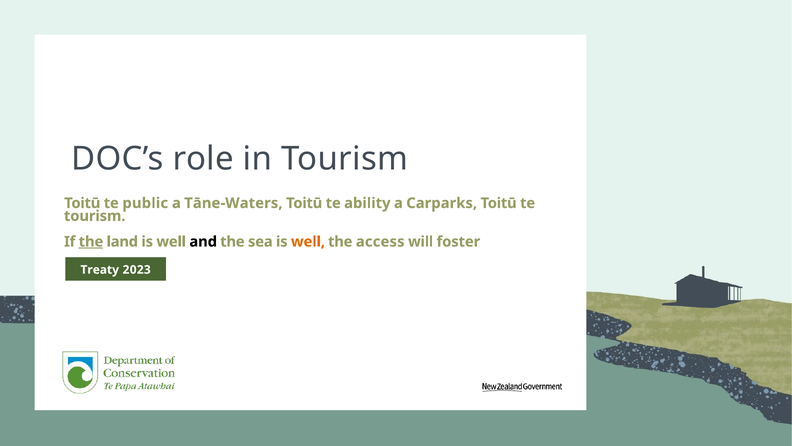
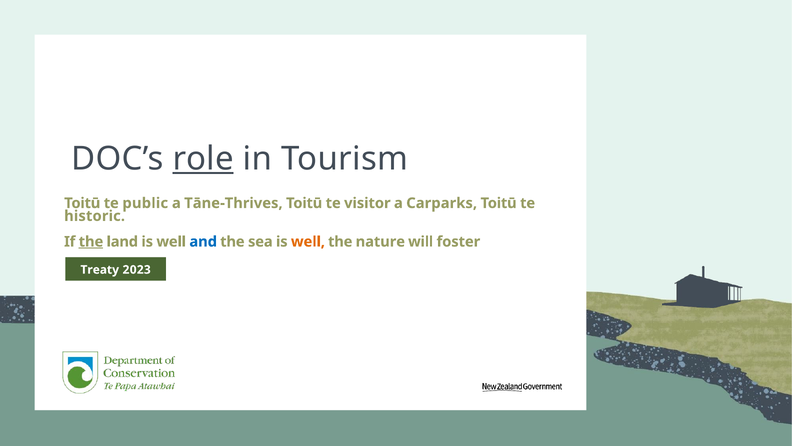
role underline: none -> present (203, 159)
Tāne-Waters: Tāne-Waters -> Tāne-Thrives (233, 203)
ability: ability -> visitor (367, 203)
tourism: tourism -> historic (95, 216)
and colour: black -> blue (203, 241)
access: access -> nature (380, 241)
